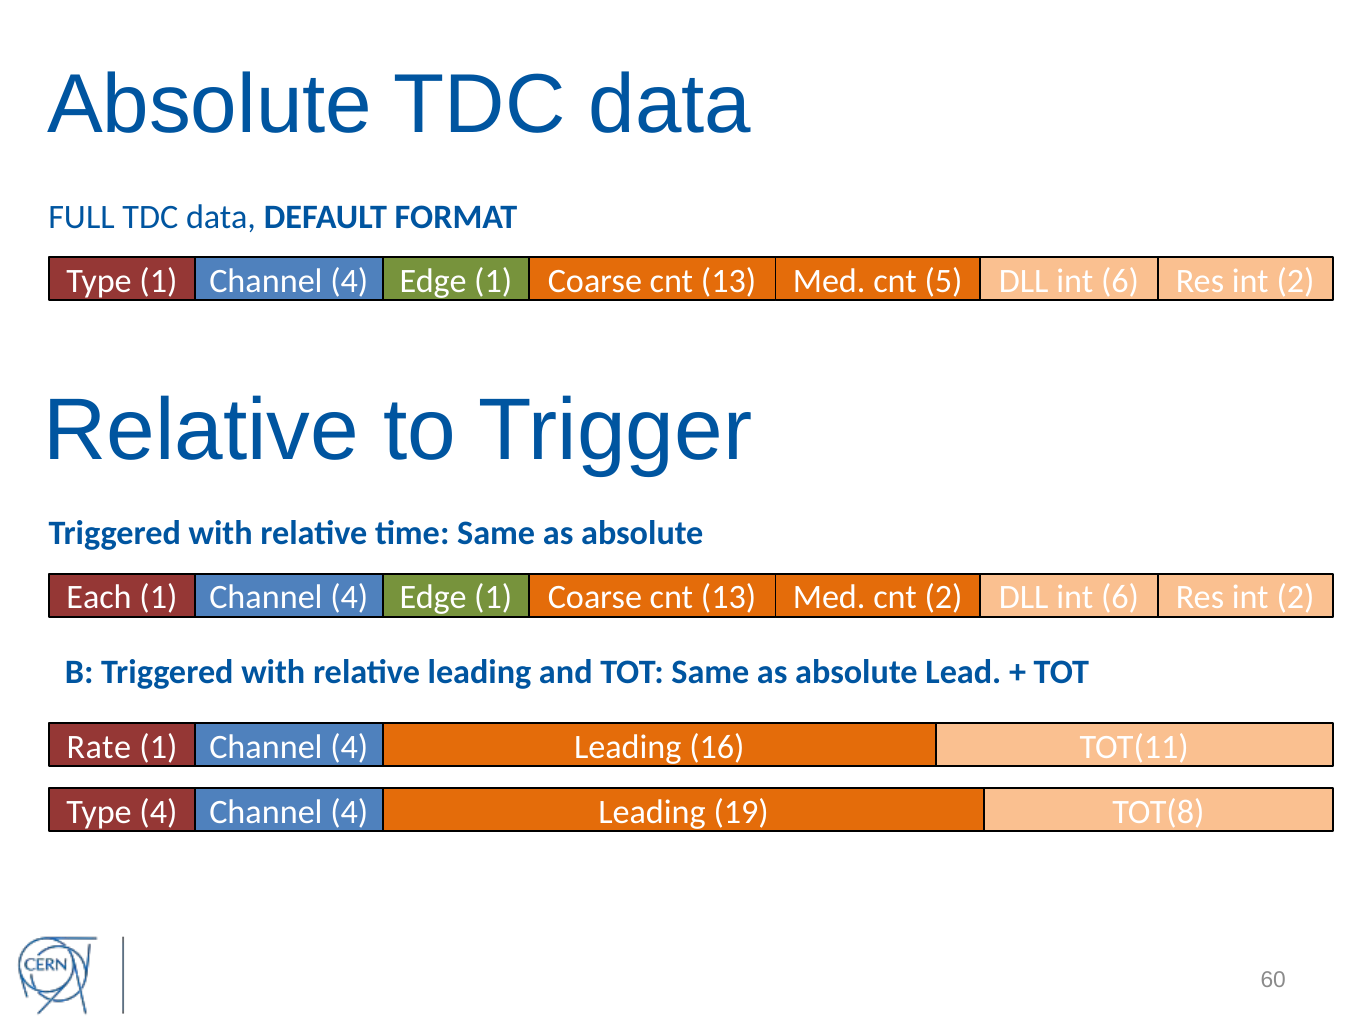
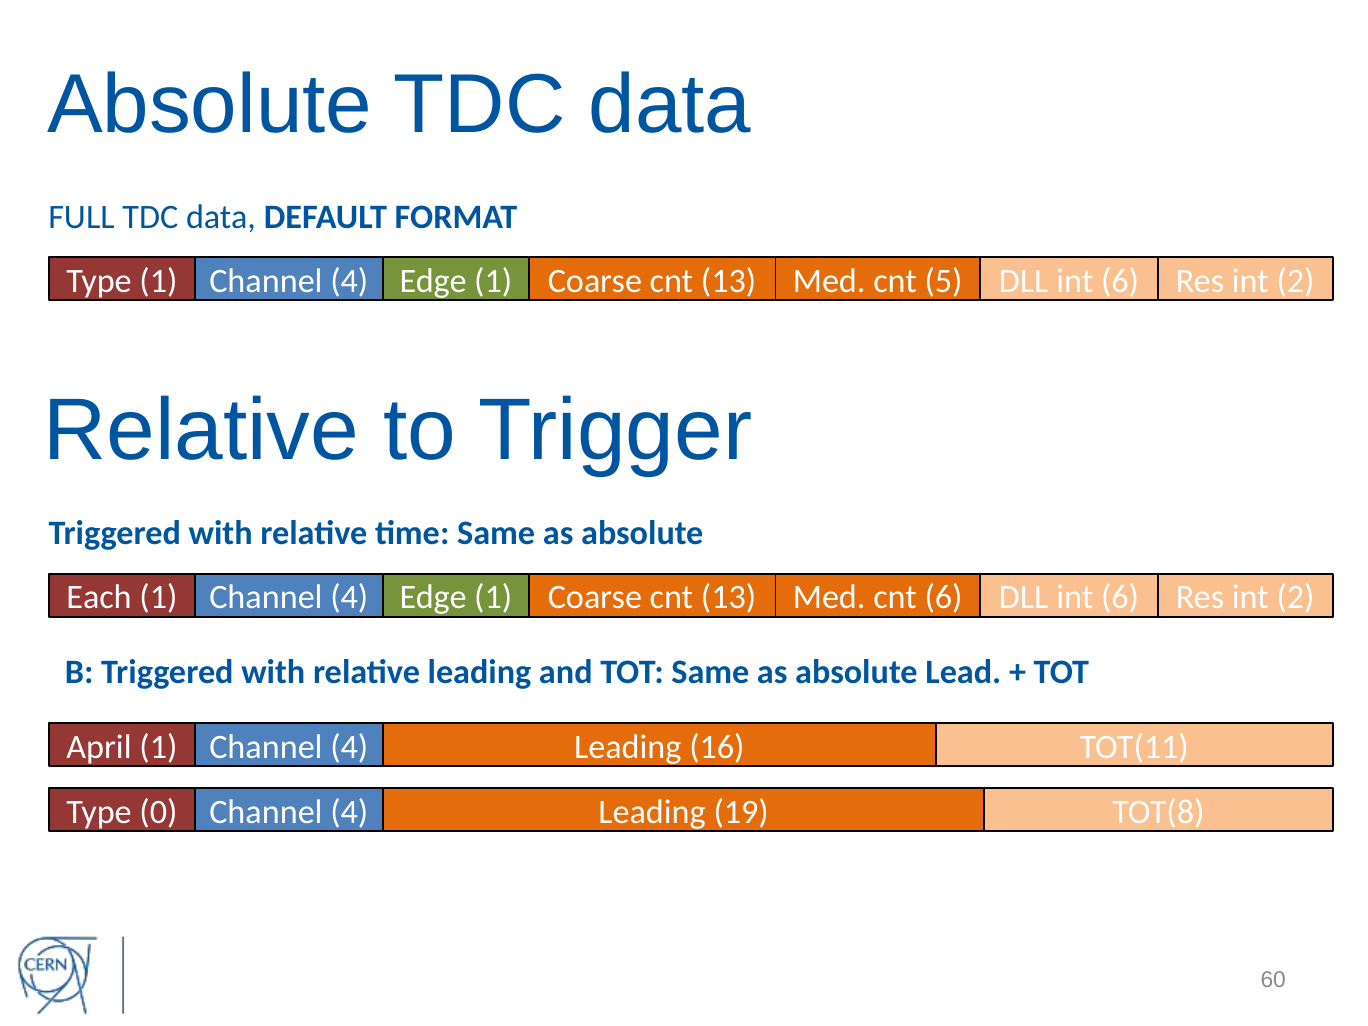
cnt 2: 2 -> 6 (944, 598)
Rate: Rate -> April (99, 747)
Type 4: 4 -> 0 (159, 812)
